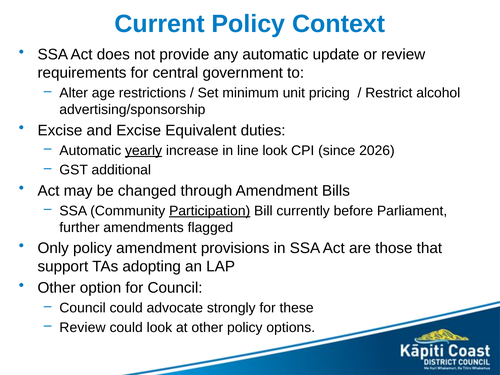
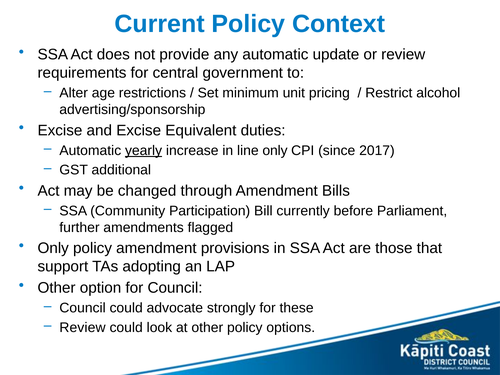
line look: look -> only (275, 151)
2026: 2026 -> 2017 (377, 151)
Participation underline: present -> none (210, 211)
